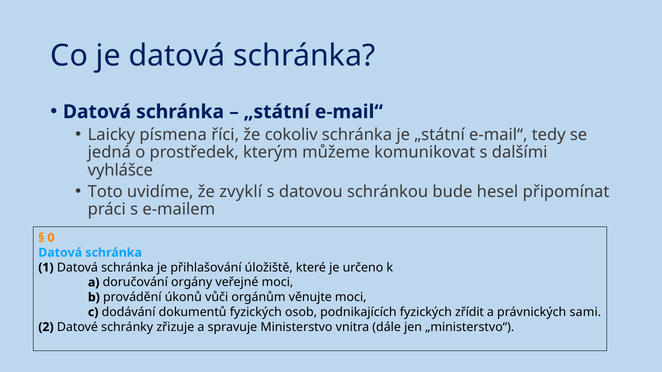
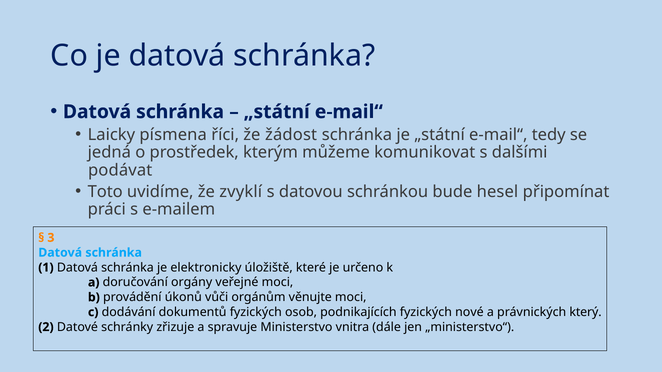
cokoliv: cokoliv -> žádost (291, 135)
vyhlášce: vyhlášce -> podávat (120, 170)
0: 0 -> 3 (51, 238)
přihlašování: přihlašování -> elektronicky (206, 268)
zřídit: zřídit -> nové (469, 312)
sami: sami -> který (586, 312)
